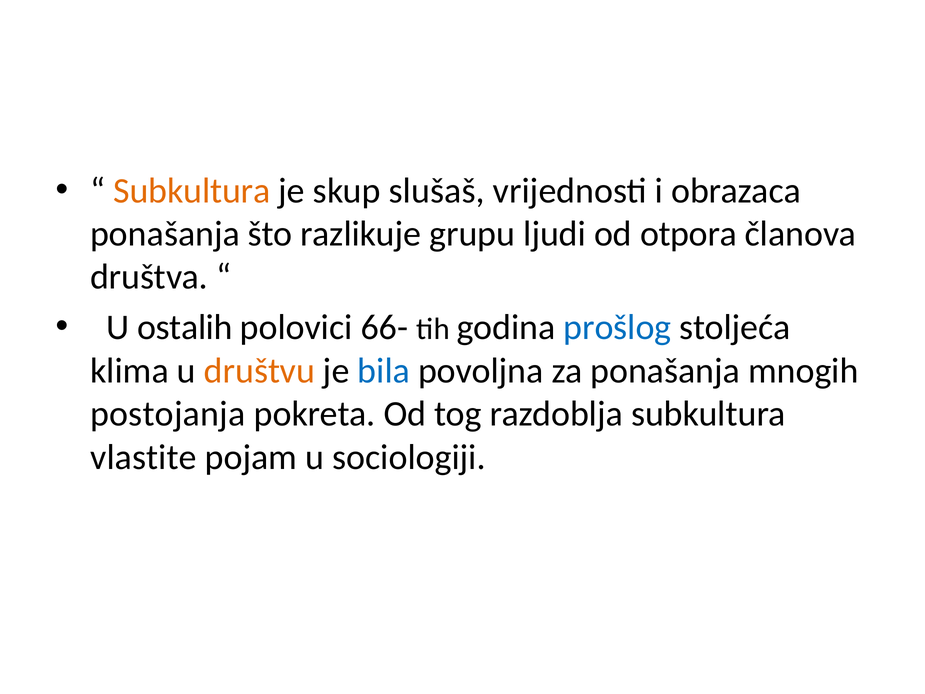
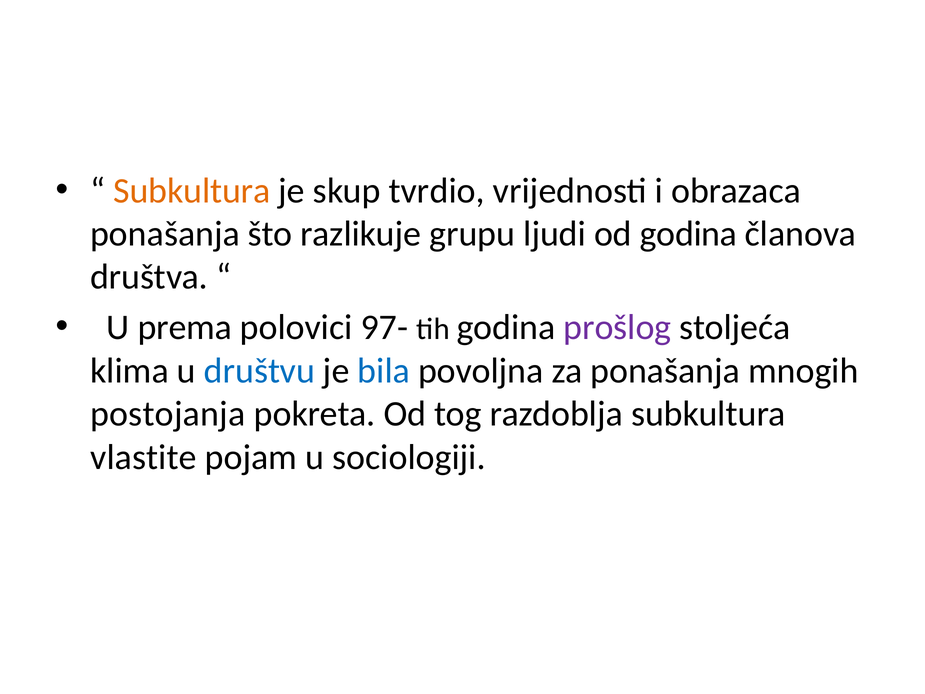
slušaš: slušaš -> tvrdio (437, 191)
od otpora: otpora -> godina (689, 234)
ostalih: ostalih -> prema (185, 327)
66-: 66- -> 97- (384, 327)
prošlog colour: blue -> purple (617, 327)
društvu colour: orange -> blue (259, 371)
